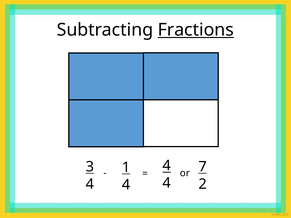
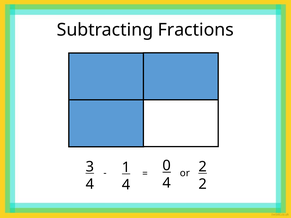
Fractions underline: present -> none (196, 30)
4: 4 -> 0 (167, 166)
or 7: 7 -> 2 (203, 167)
